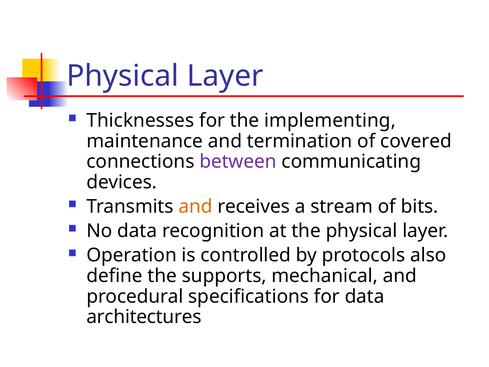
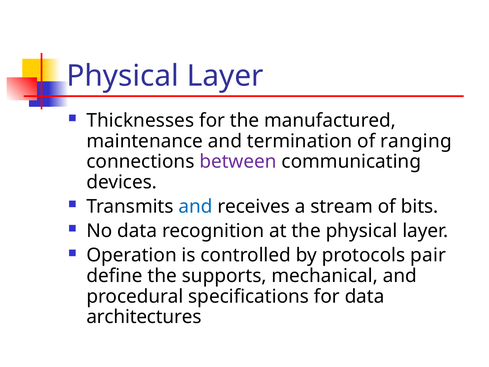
implementing: implementing -> manufactured (330, 121)
covered: covered -> ranging (416, 141)
and colour: orange -> blue (196, 206)
also: also -> pair (428, 255)
